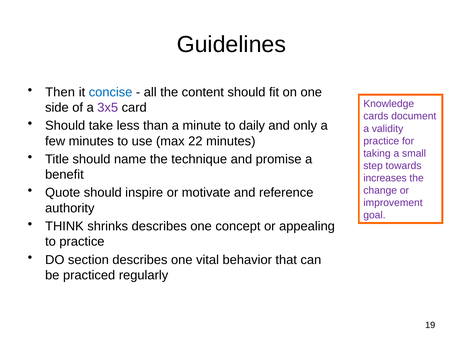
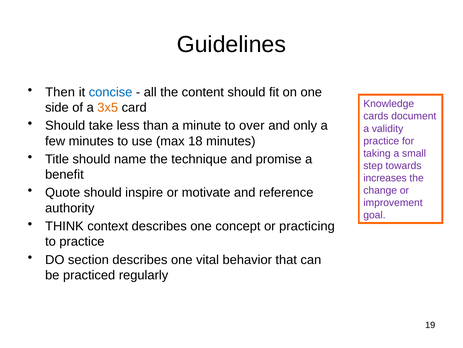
3x5 colour: purple -> orange (108, 107)
daily: daily -> over (252, 125)
22: 22 -> 18 (195, 141)
shrinks: shrinks -> context (108, 226)
appealing: appealing -> practicing (307, 226)
